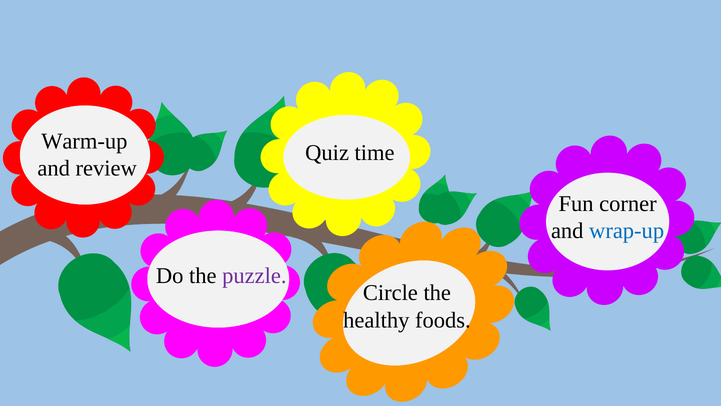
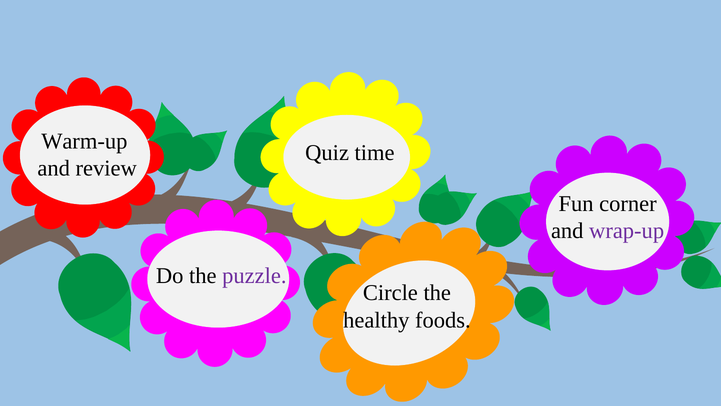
wrap-up colour: blue -> purple (627, 230)
